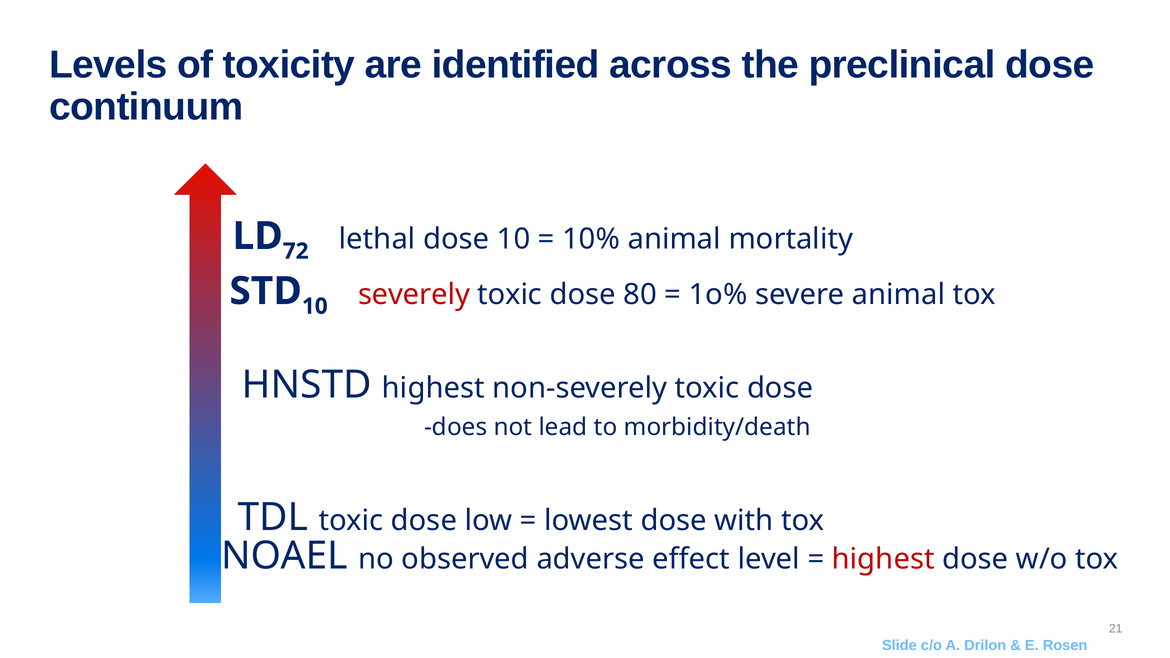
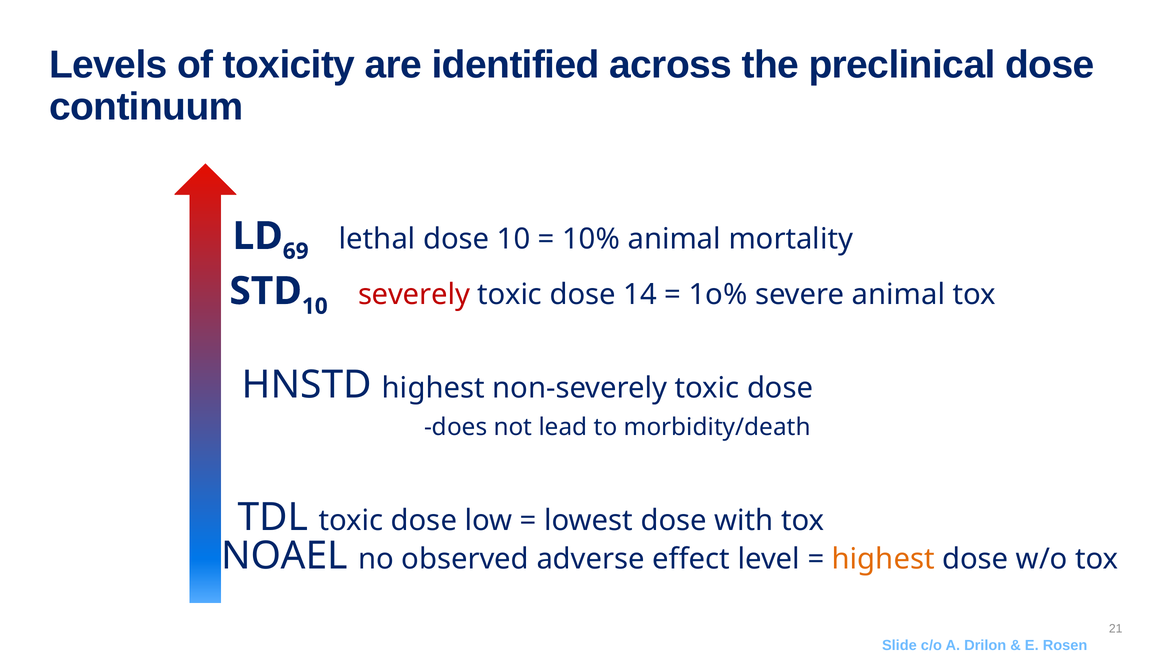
72: 72 -> 69 (296, 251)
80: 80 -> 14 (640, 294)
highest colour: red -> orange (883, 559)
